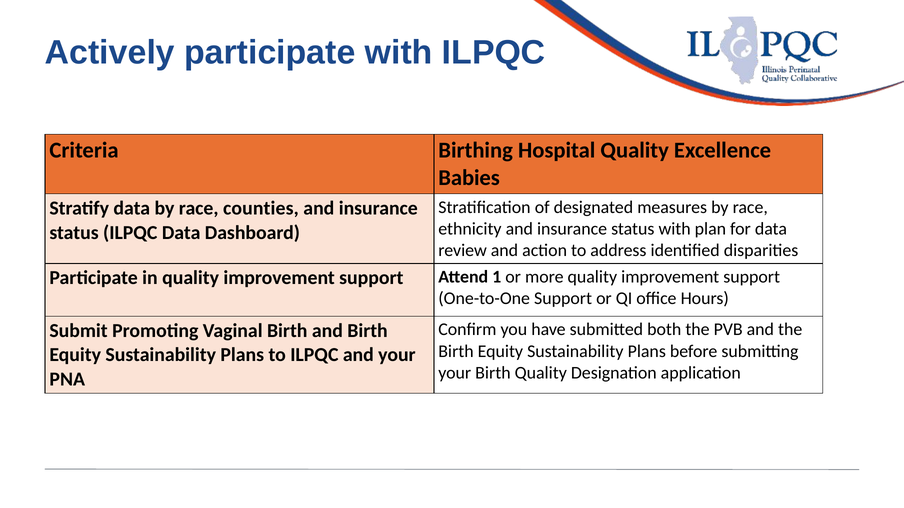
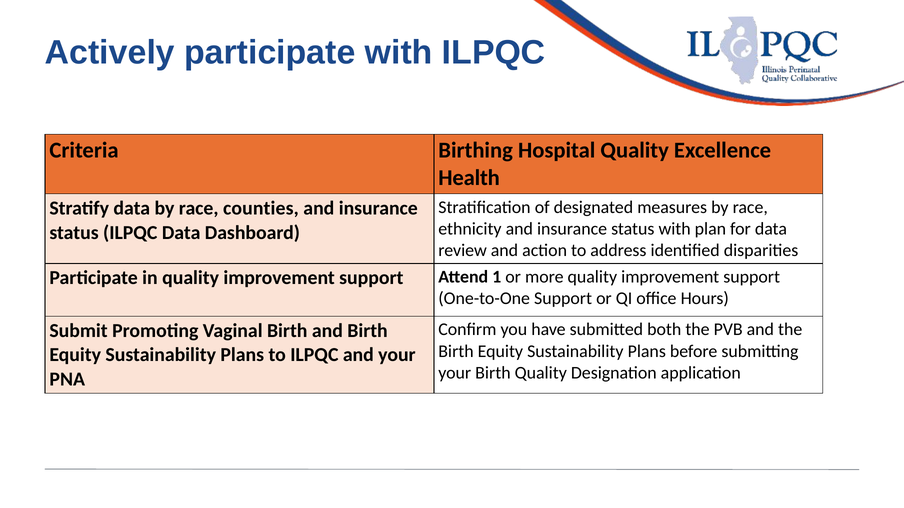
Babies: Babies -> Health (469, 178)
